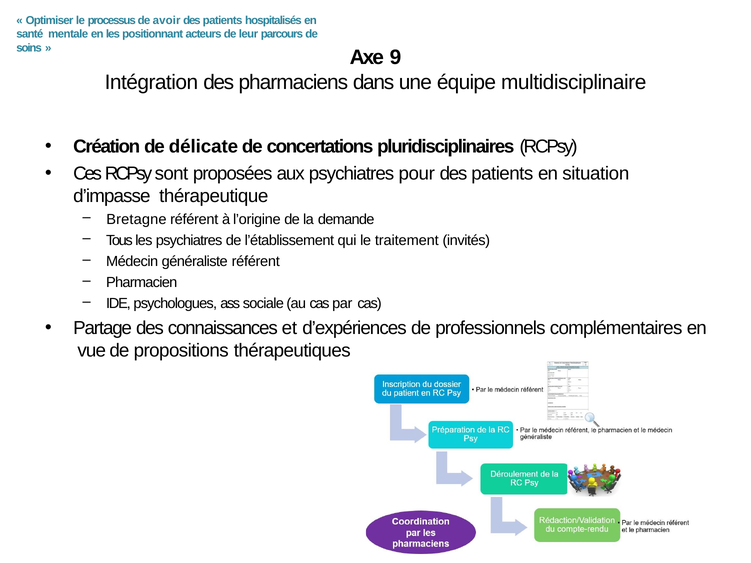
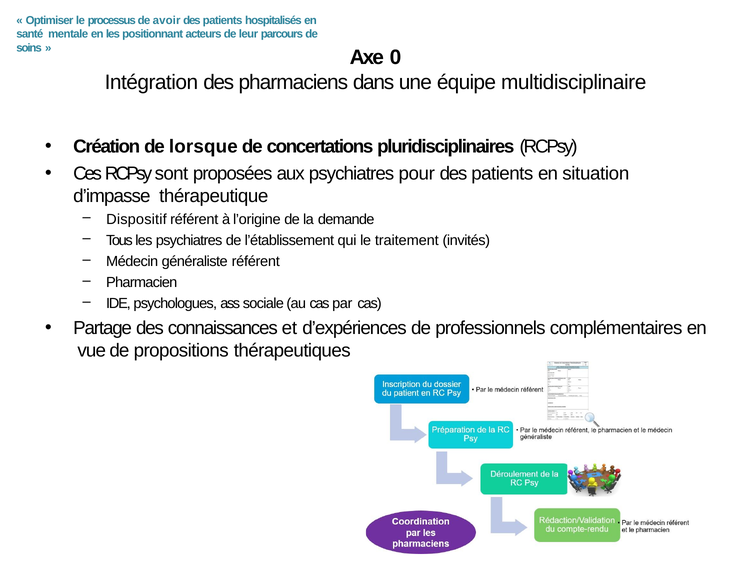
9: 9 -> 0 (396, 57)
délicate: délicate -> lorsque (203, 147)
Bretagne: Bretagne -> Dispositif (136, 220)
